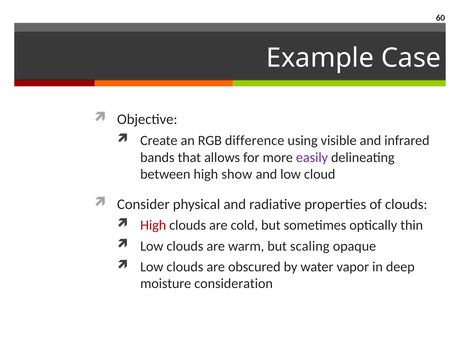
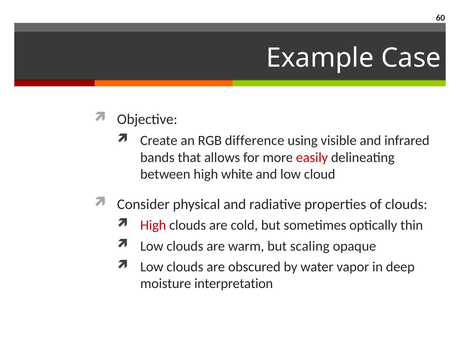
easily colour: purple -> red (312, 157)
show: show -> white (237, 174)
consideration: consideration -> interpretation (234, 284)
